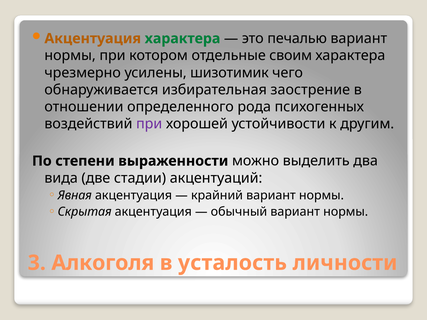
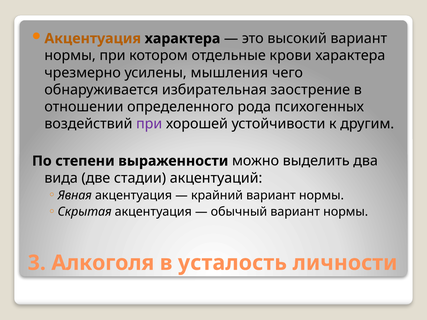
характера colour: green -> black (183, 39)
печалью: печалью -> высокий (297, 39)
своим: своим -> крови (291, 56)
шизотимик: шизотимик -> мышления (229, 73)
